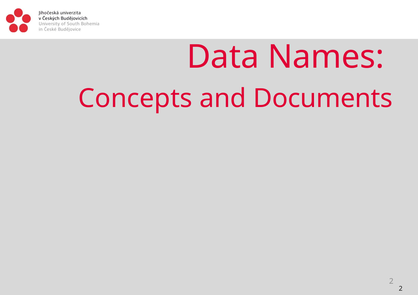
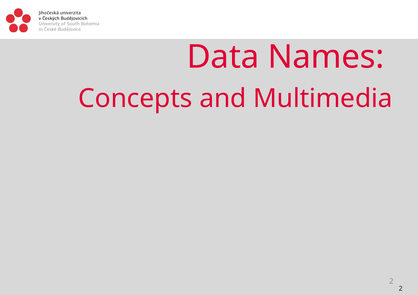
Documents: Documents -> Multimedia (323, 99)
